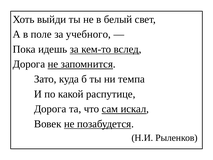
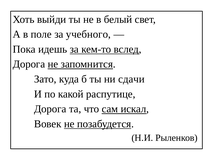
темпа: темпа -> сдачи (131, 79)
